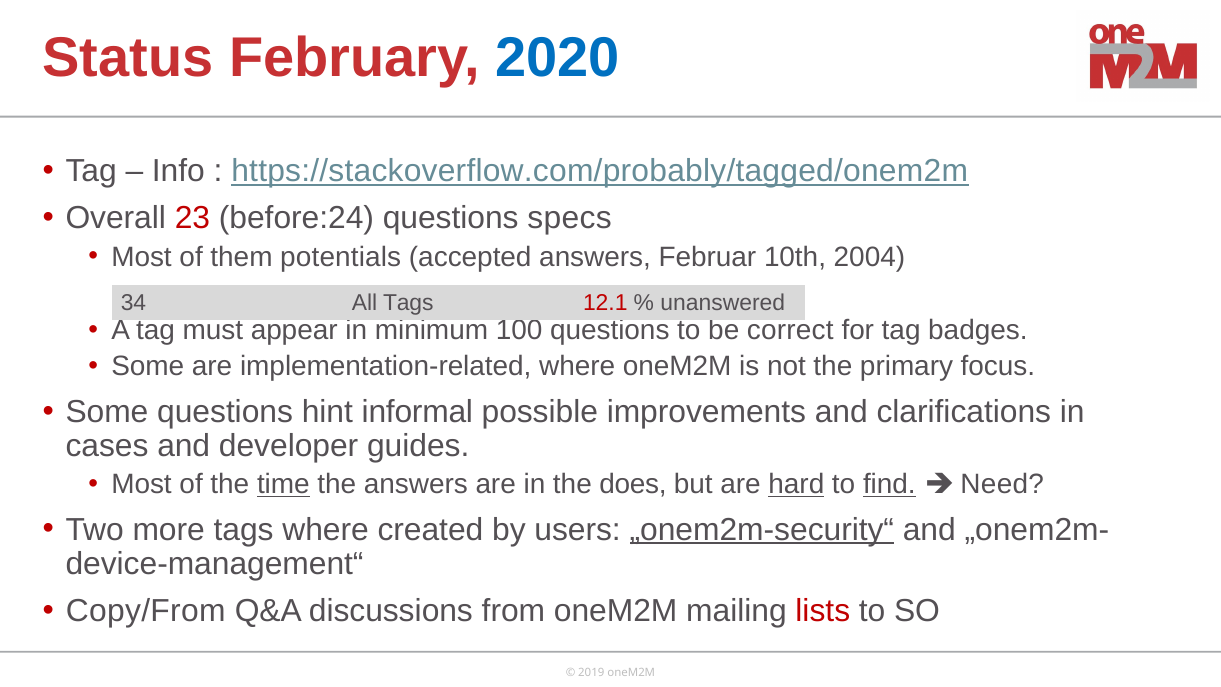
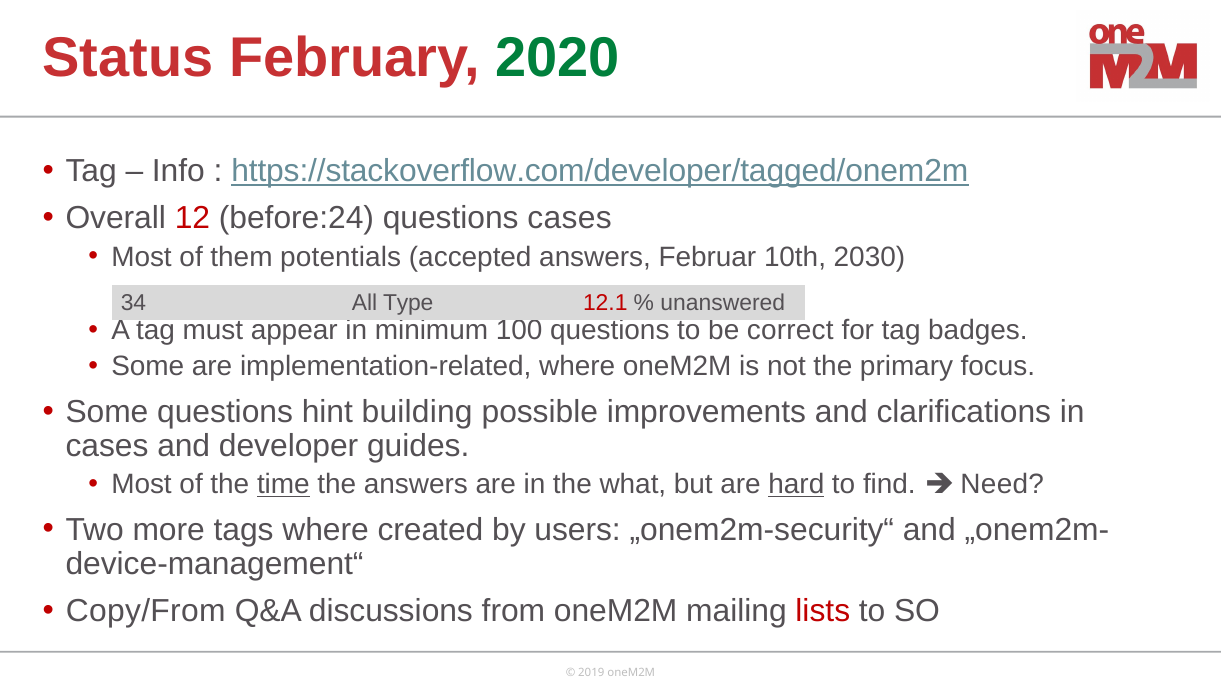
2020 colour: blue -> green (558, 58)
https://stackoverflow.com/probably/tagged/onem2m: https://stackoverflow.com/probably/tagged/onem2m -> https://stackoverflow.com/developer/tagged/onem2m (600, 171)
23: 23 -> 12 (193, 218)
questions specs: specs -> cases (570, 218)
2004: 2004 -> 2030 (869, 257)
All Tags: Tags -> Type (408, 303)
informal: informal -> building (417, 411)
does: does -> what (633, 484)
find underline: present -> none (889, 484)
„onem2m-security“ underline: present -> none (762, 529)
